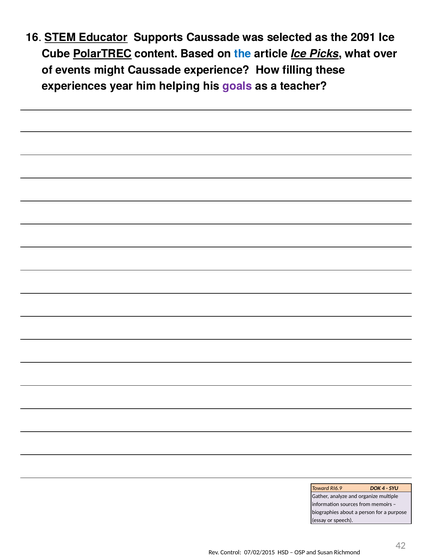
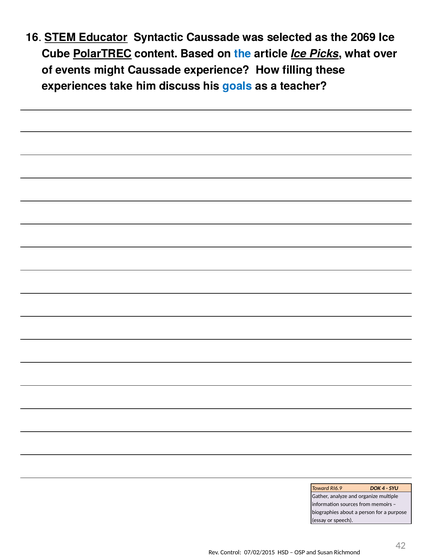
Supports: Supports -> Syntactic (159, 37)
2091: 2091 -> 2069 (363, 37)
year: year -> take (121, 86)
helping: helping -> discuss (180, 86)
goals colour: purple -> blue (237, 86)
